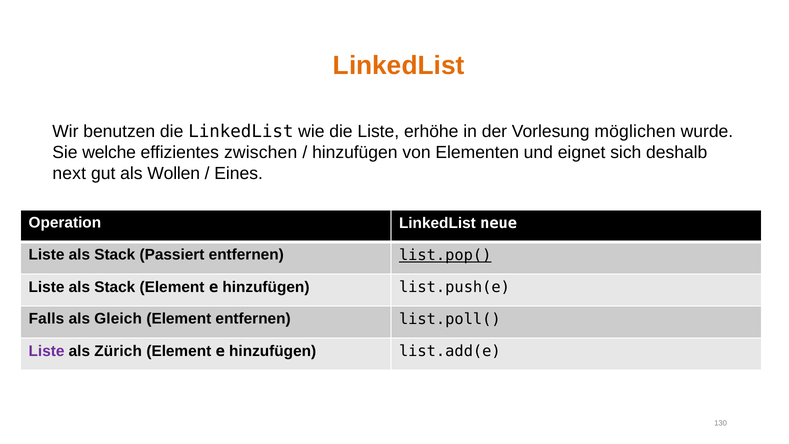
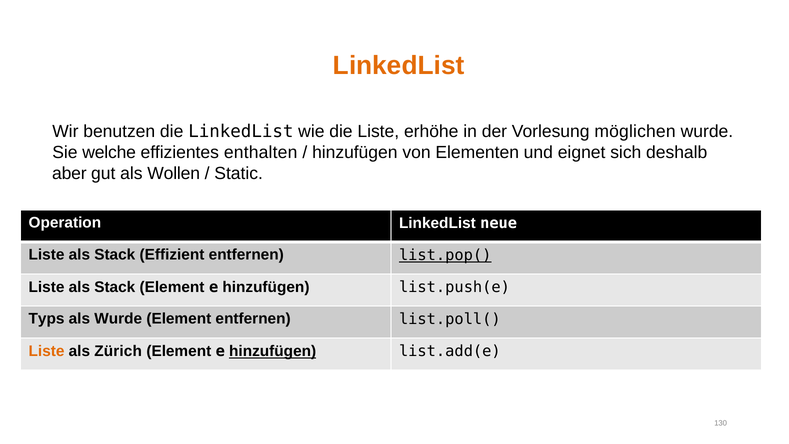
zwischen: zwischen -> enthalten (261, 153)
next: next -> aber (69, 174)
Eines: Eines -> Static (239, 174)
Passiert: Passiert -> Effizient (172, 255)
Falls: Falls -> Typs (47, 319)
als Gleich: Gleich -> Wurde (118, 319)
Liste colour: purple -> orange (47, 351)
hinzufügen underline: none -> present (273, 351)
